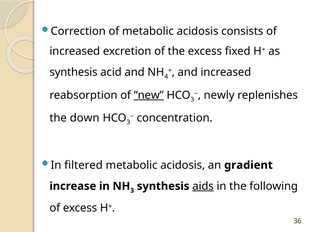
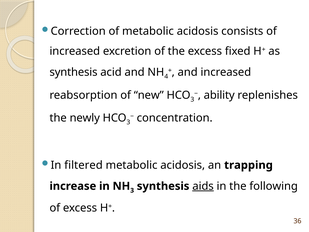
new underline: present -> none (149, 95)
newly: newly -> ability (219, 95)
down: down -> newly (85, 118)
gradient: gradient -> trapping (248, 165)
